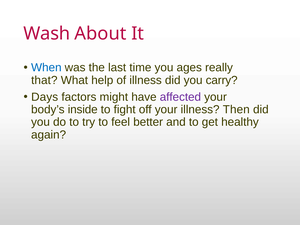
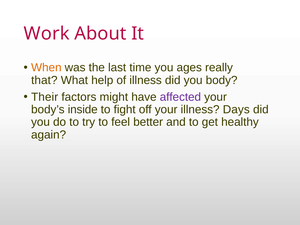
Wash: Wash -> Work (47, 34)
When colour: blue -> orange (46, 68)
carry: carry -> body (222, 80)
Days: Days -> Their (45, 97)
Then: Then -> Days (236, 110)
